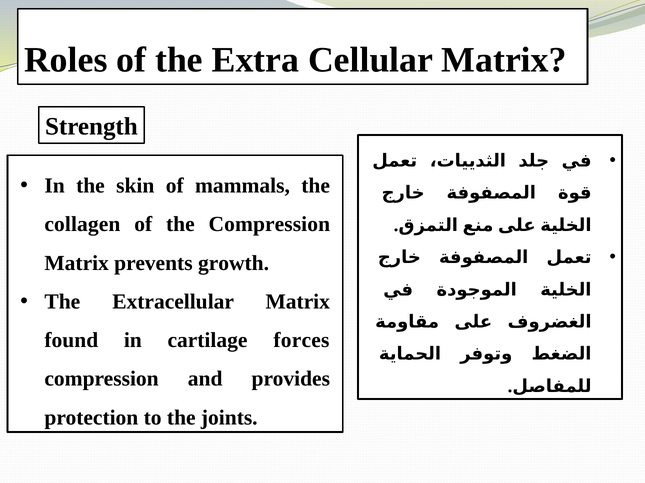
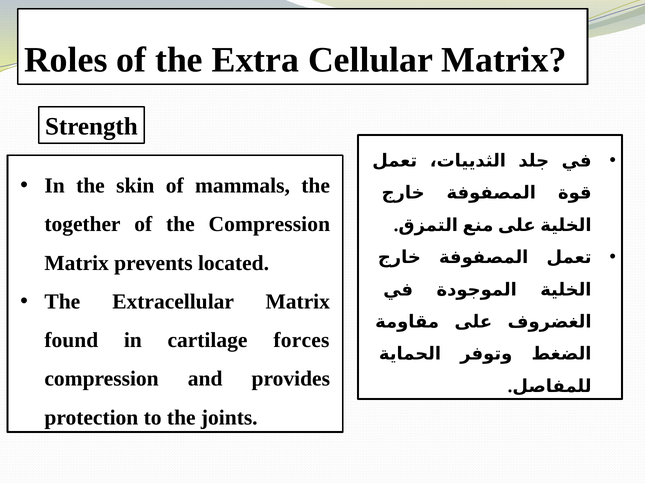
collagen: collagen -> together (82, 225)
growth: growth -> located (234, 263)
